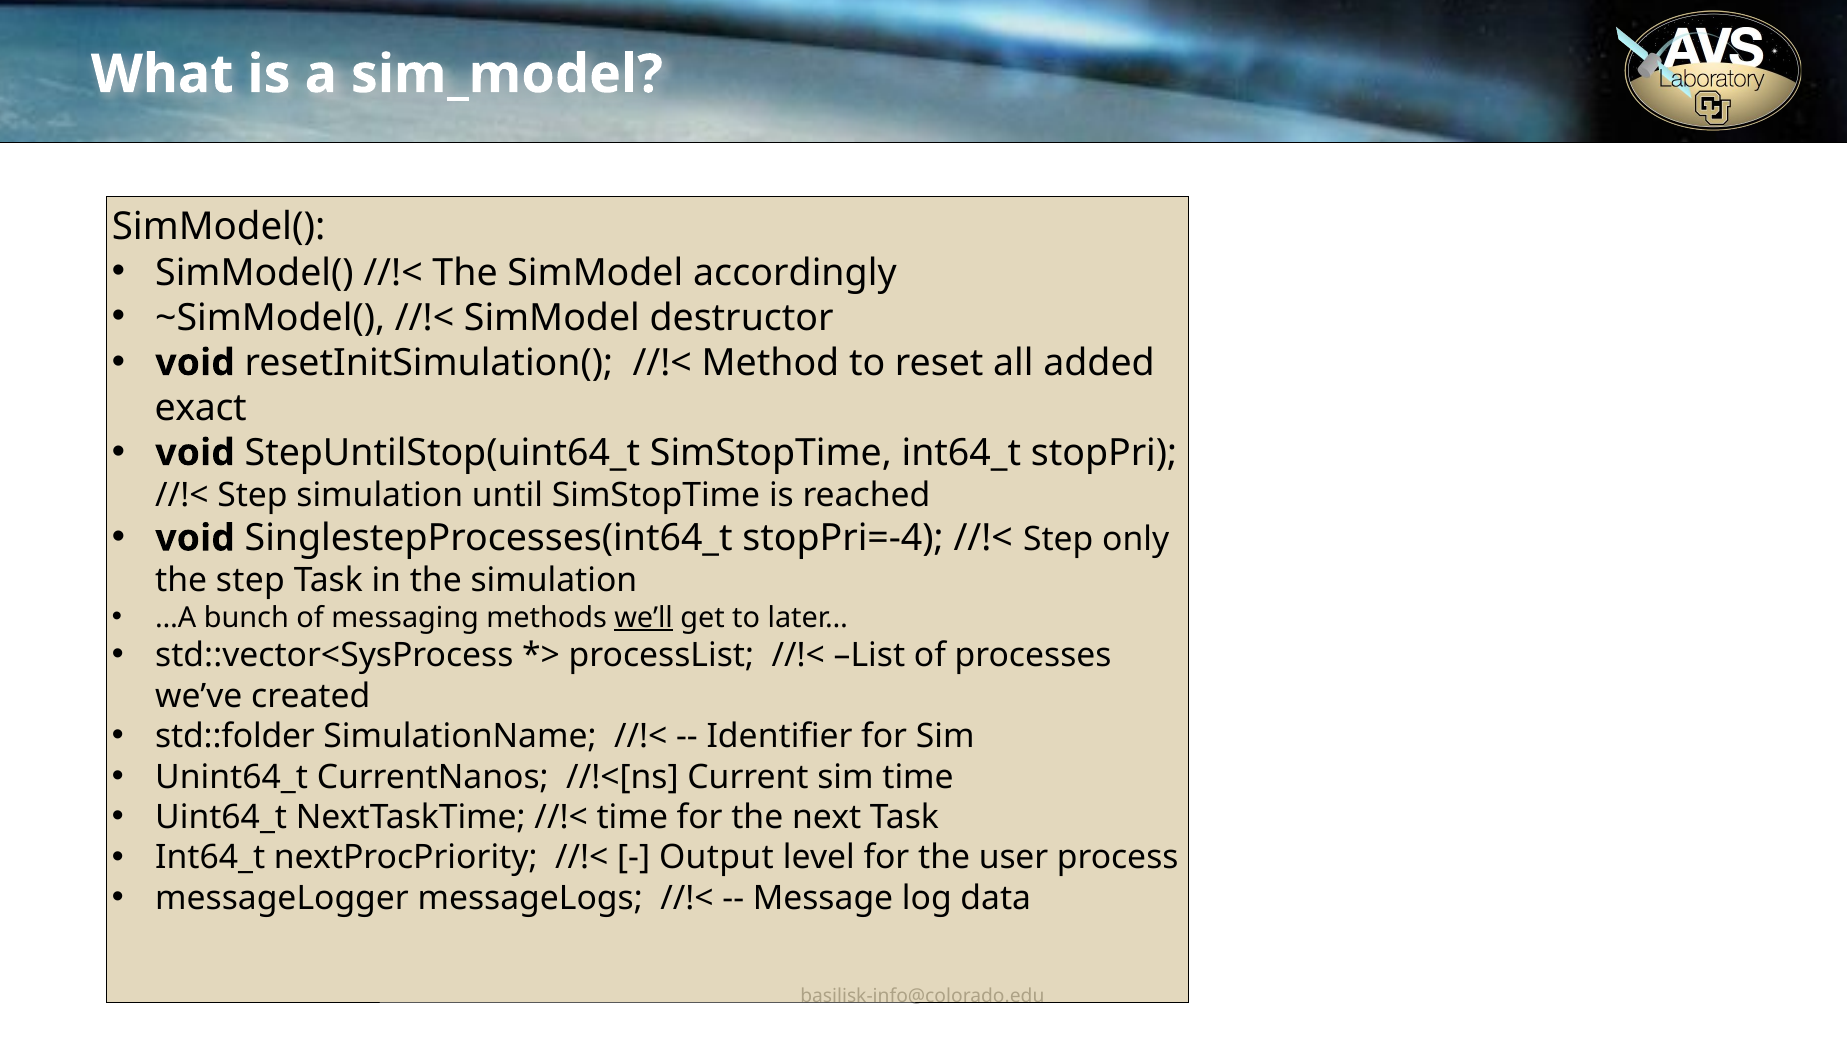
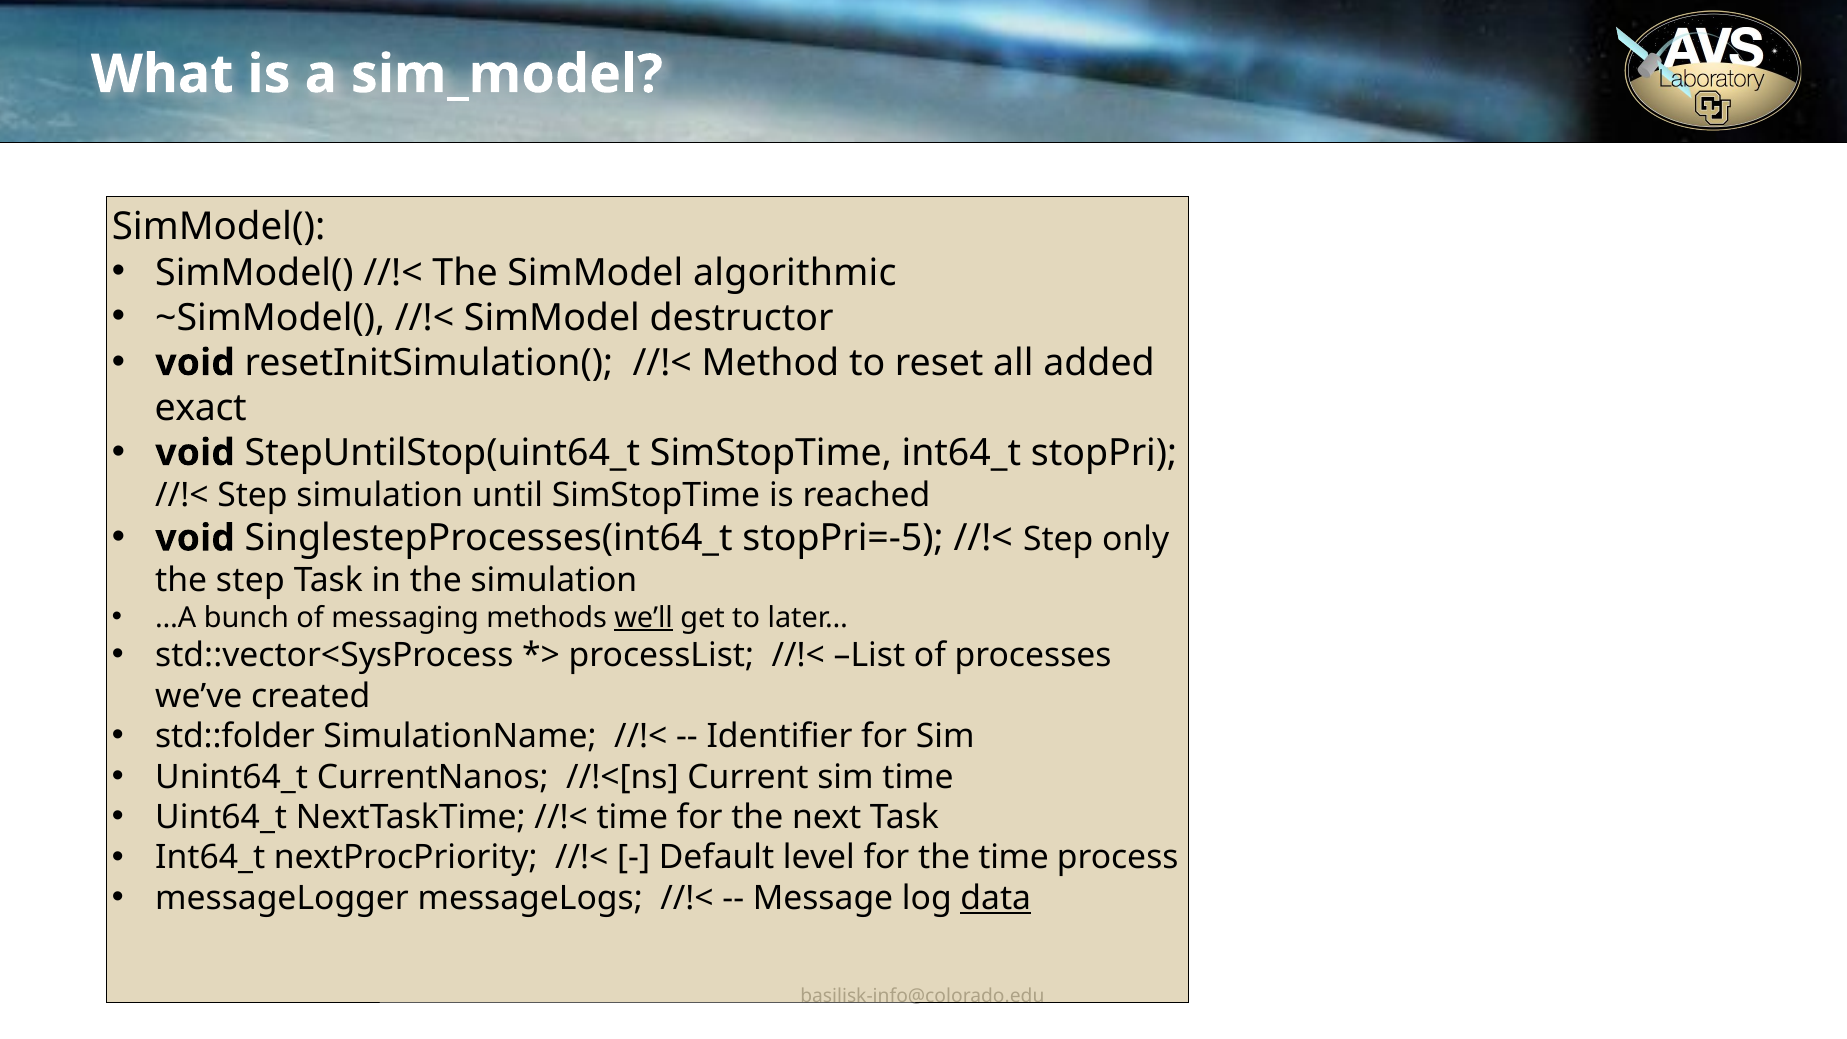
accordingly: accordingly -> algorithmic (795, 273)
stopPri=-4: stopPri=-4 -> stopPri=-5 (843, 538)
Output: Output -> Default (717, 858)
the user: user -> time (1014, 858)
data underline: none -> present (996, 898)
